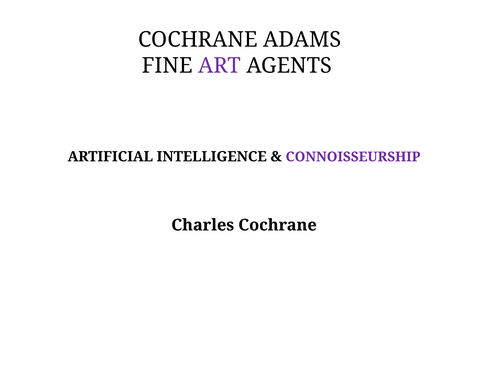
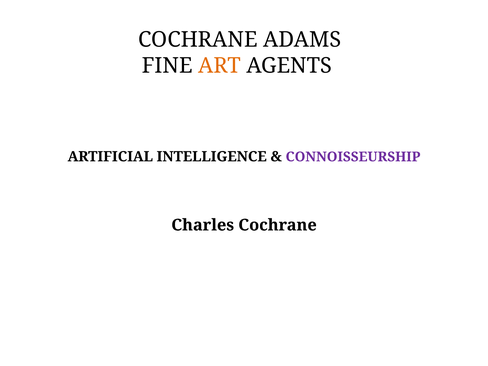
ART colour: purple -> orange (220, 66)
